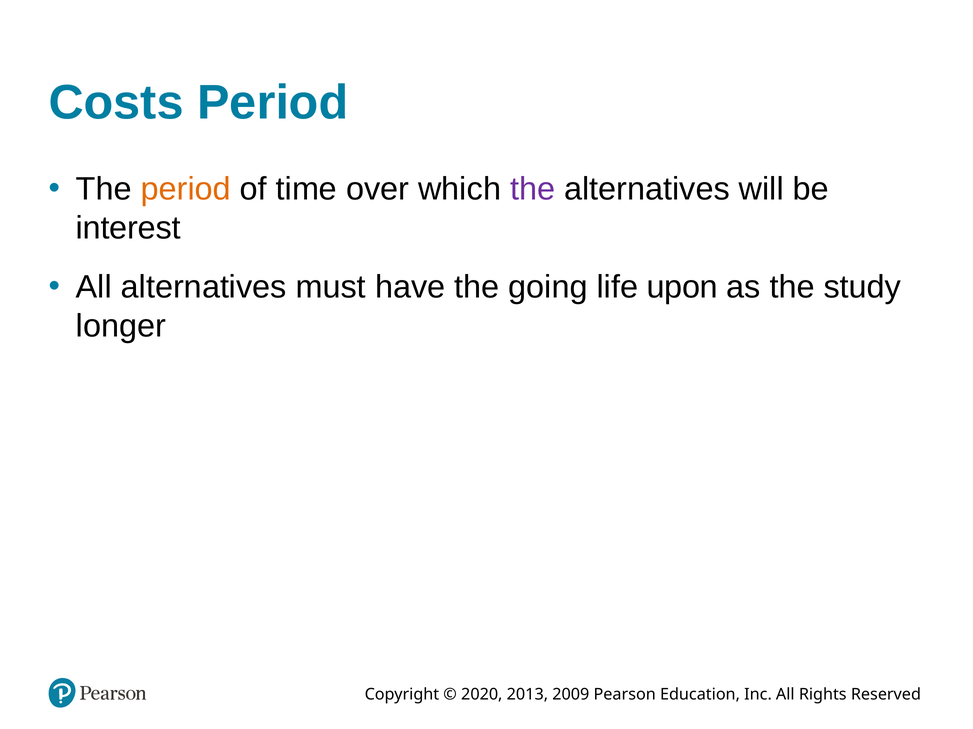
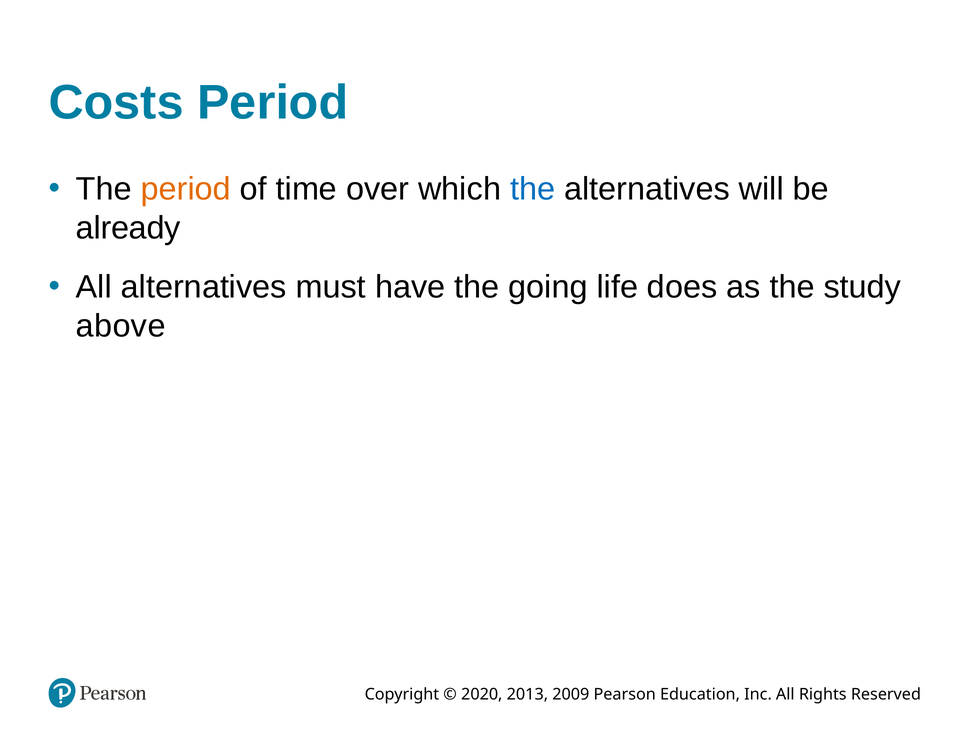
the colour: purple -> blue (533, 189)
interest: interest -> already (128, 228)
upon: upon -> does (682, 287)
longer: longer -> above (121, 326)
